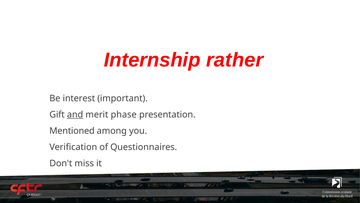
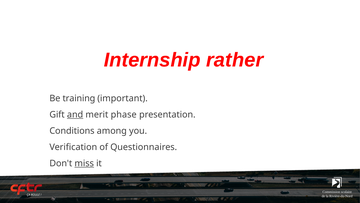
interest: interest -> training (79, 98)
Mentioned: Mentioned -> Conditions (72, 131)
miss underline: none -> present (84, 163)
